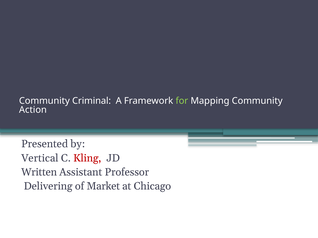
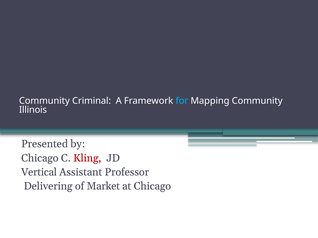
for colour: light green -> light blue (182, 101)
Action: Action -> Illinois (33, 110)
Vertical: Vertical -> Chicago (40, 158)
Written: Written -> Vertical (39, 172)
